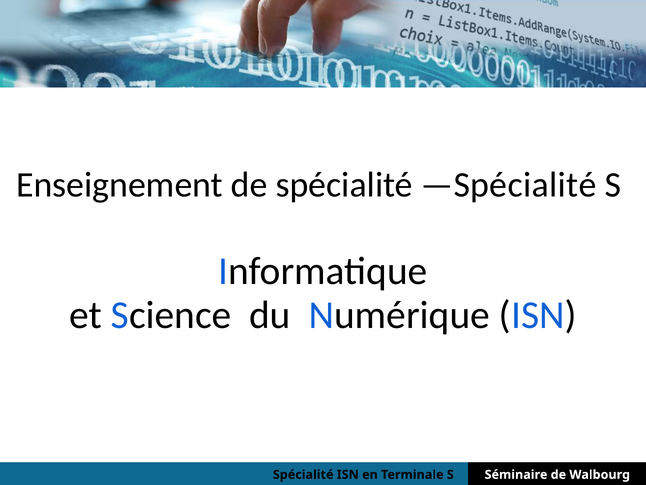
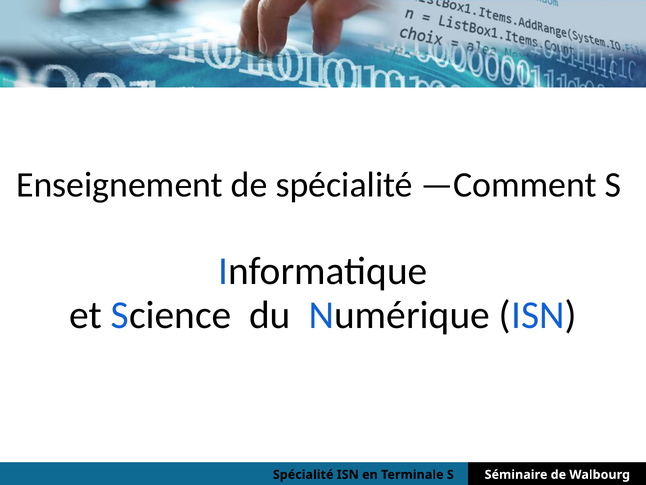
—Spécialité: —Spécialité -> —Comment (509, 185)
